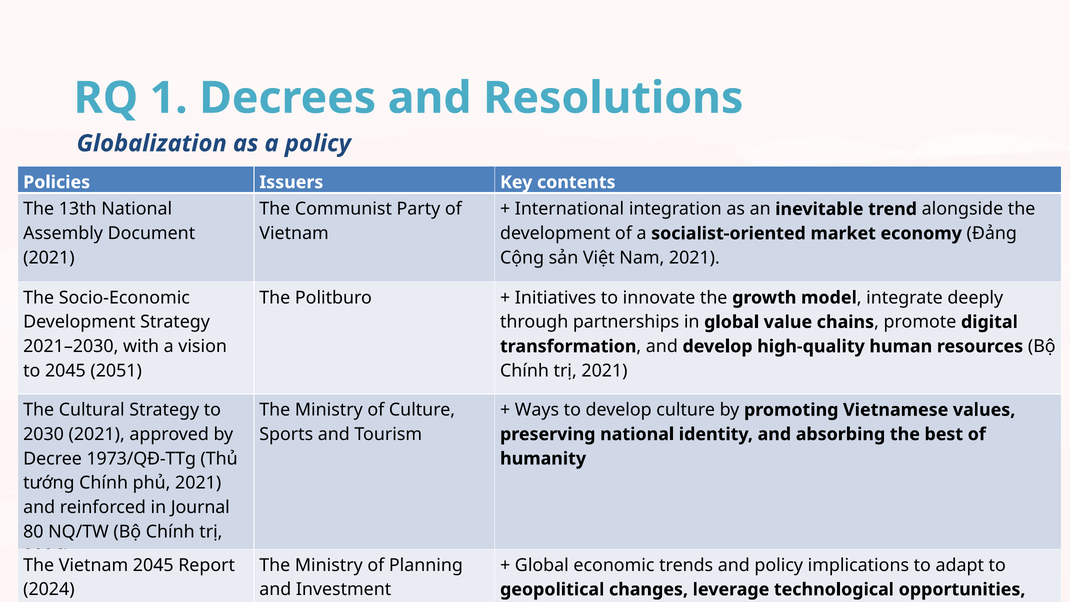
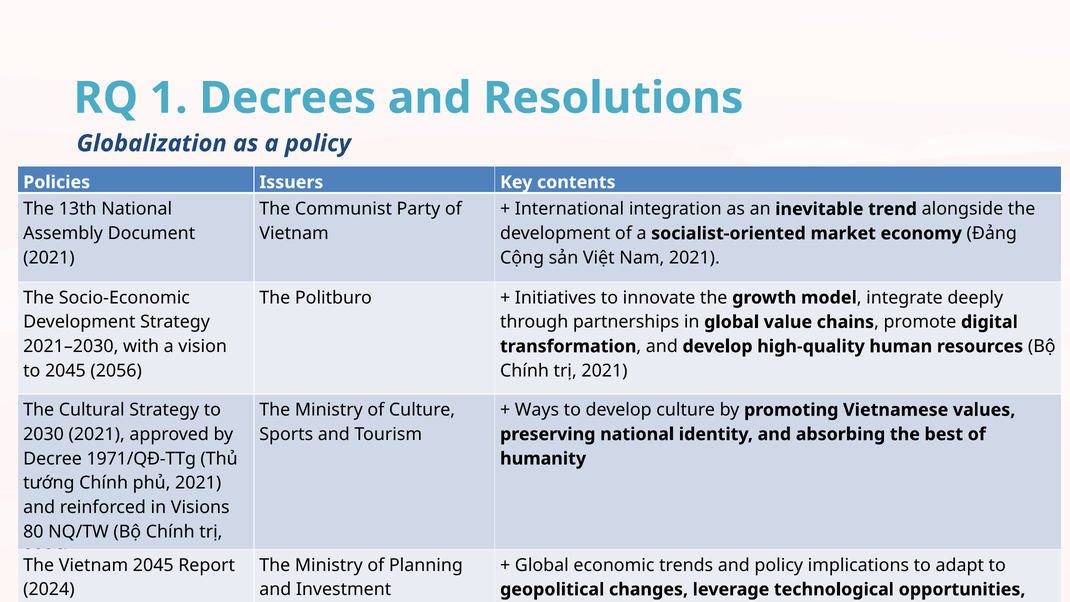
2051: 2051 -> 2056 (116, 371)
1973/QĐ-TTg: 1973/QĐ-TTg -> 1971/QĐ-TTg (141, 459)
Journal: Journal -> Visions (200, 507)
